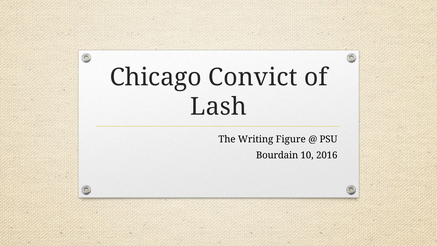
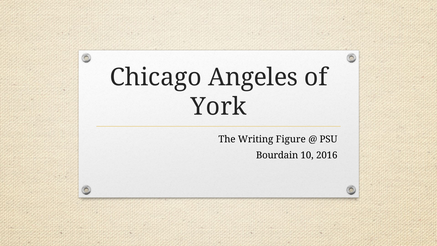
Convict: Convict -> Angeles (253, 77)
Lash: Lash -> York (218, 107)
